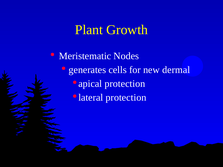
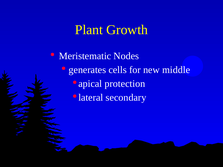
dermal: dermal -> middle (176, 70)
lateral protection: protection -> secondary (126, 98)
